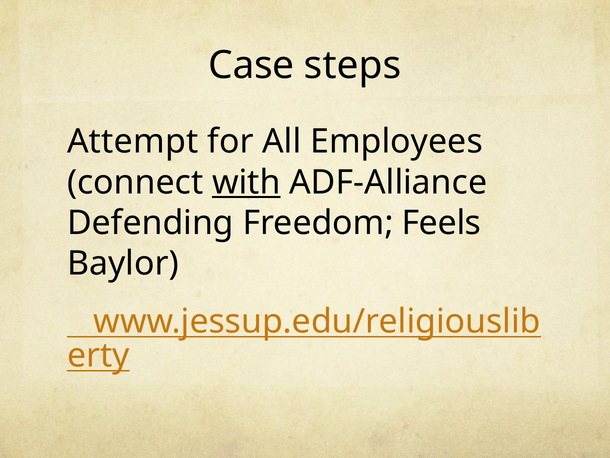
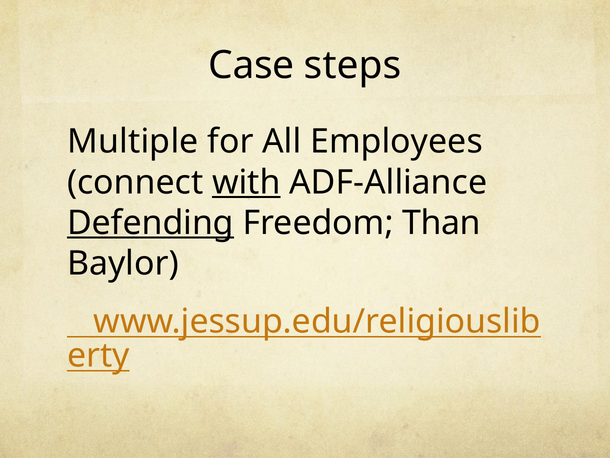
Attempt: Attempt -> Multiple (133, 142)
Defending underline: none -> present (150, 223)
Feels: Feels -> Than (441, 223)
